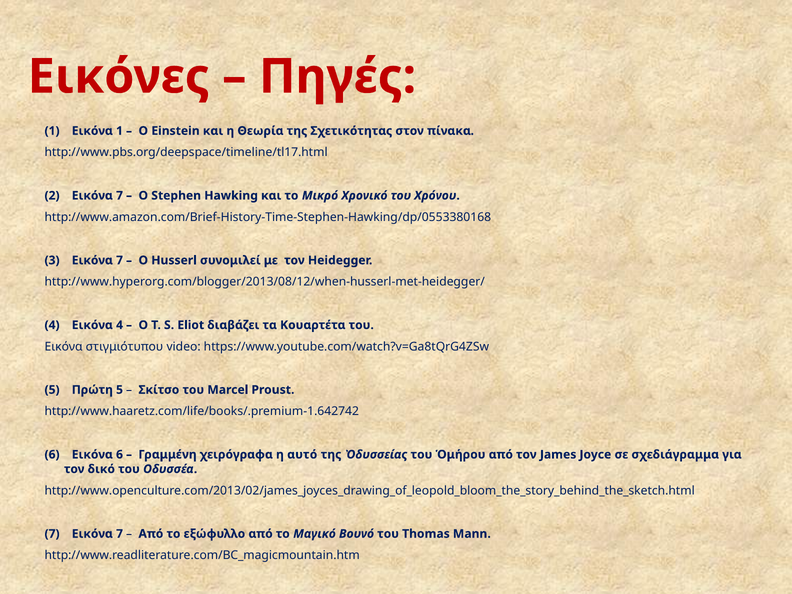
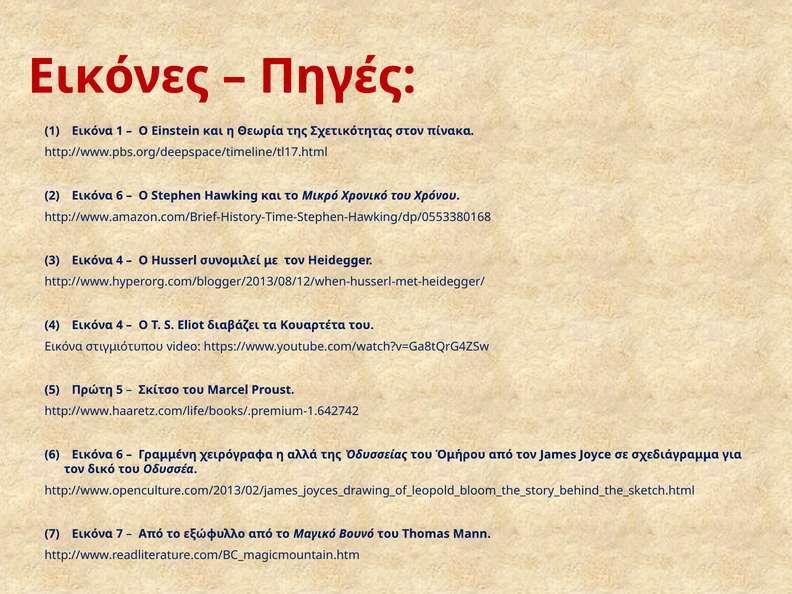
2 Εικόνα 7: 7 -> 6 (120, 196)
3 Εικόνα 7: 7 -> 4 (120, 260)
αυτό: αυτό -> αλλά (302, 455)
